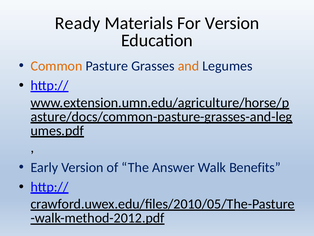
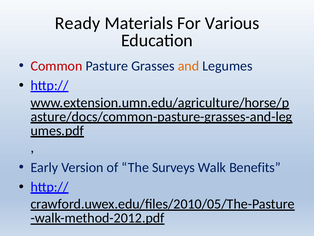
For Version: Version -> Various (232, 23)
Common colour: orange -> red (57, 66)
Answer: Answer -> Surveys (174, 167)
